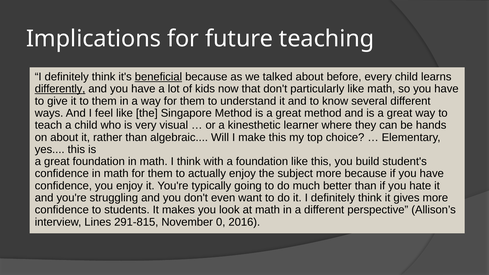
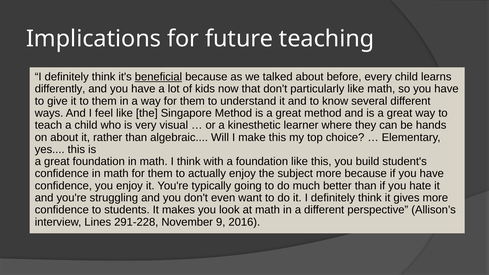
differently underline: present -> none (60, 89)
291-815: 291-815 -> 291-228 (136, 222)
0: 0 -> 9 (221, 222)
